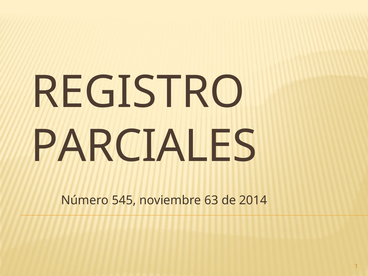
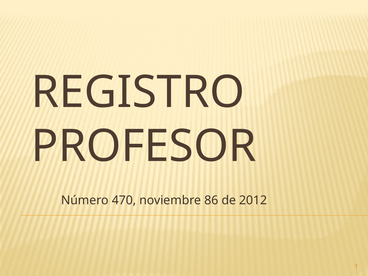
PARCIALES: PARCIALES -> PROFESOR (144, 146)
545: 545 -> 470 (124, 200)
63: 63 -> 86 (211, 200)
2014: 2014 -> 2012 (253, 200)
